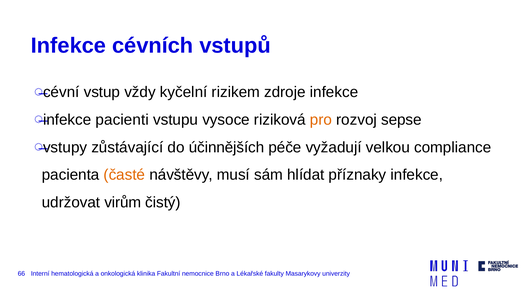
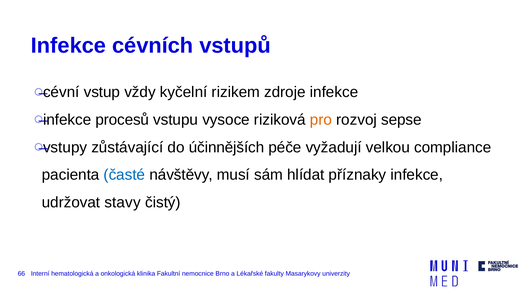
pacienti: pacienti -> procesů (122, 120)
časté colour: orange -> blue (124, 175)
virům: virům -> stavy (123, 202)
